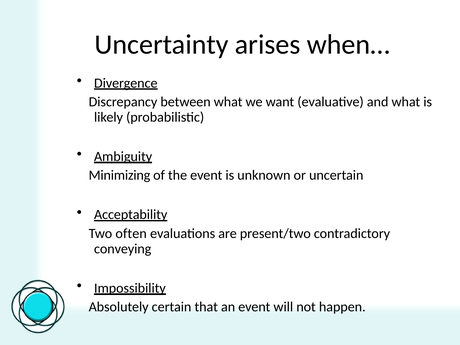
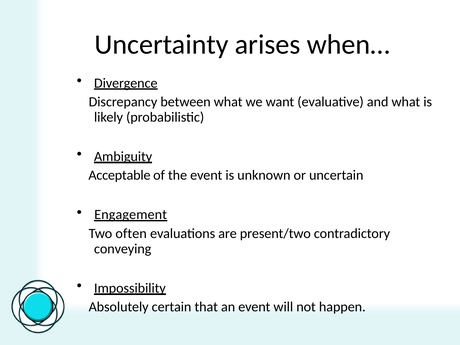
Minimizing: Minimizing -> Acceptable (119, 175)
Acceptability: Acceptability -> Engagement (131, 215)
